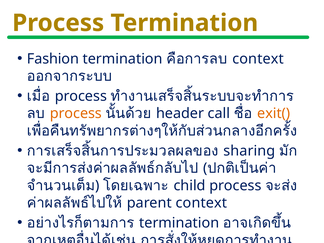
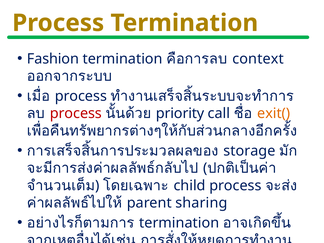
process colour: orange -> red (76, 113)
header: header -> priority (180, 113)
sharing: sharing -> storage (249, 151)
parent context: context -> sharing (201, 203)
